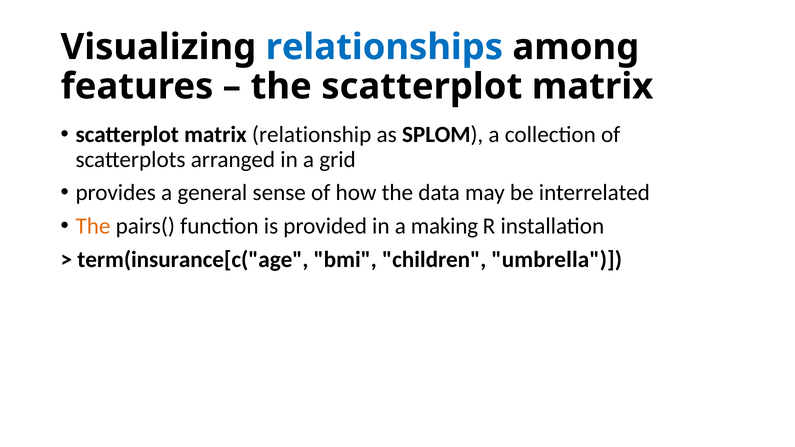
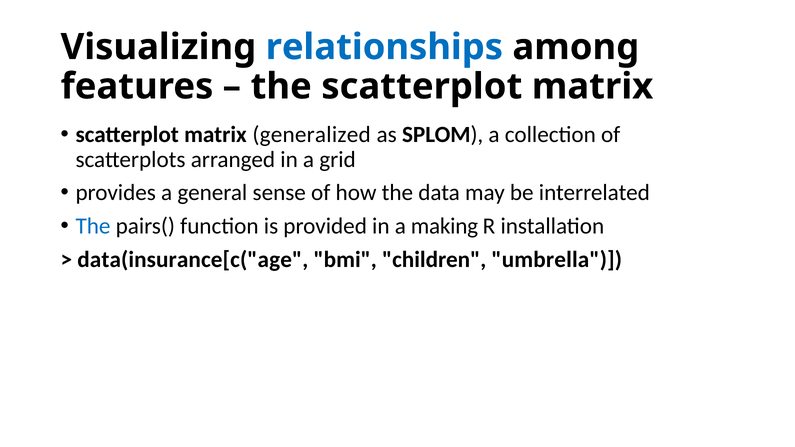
relationship: relationship -> generalized (312, 134)
The colour: orange -> blue (93, 226)
term(insurance[c("age: term(insurance[c("age -> data(insurance[c("age (193, 259)
